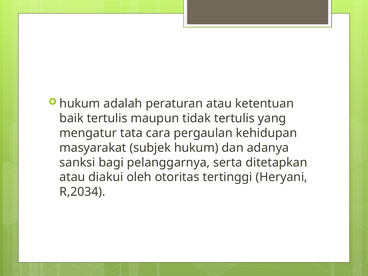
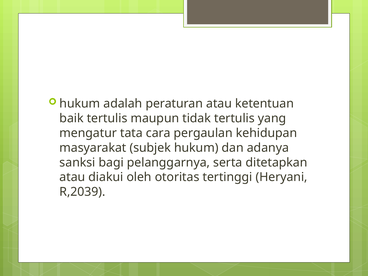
R,2034: R,2034 -> R,2039 (82, 192)
